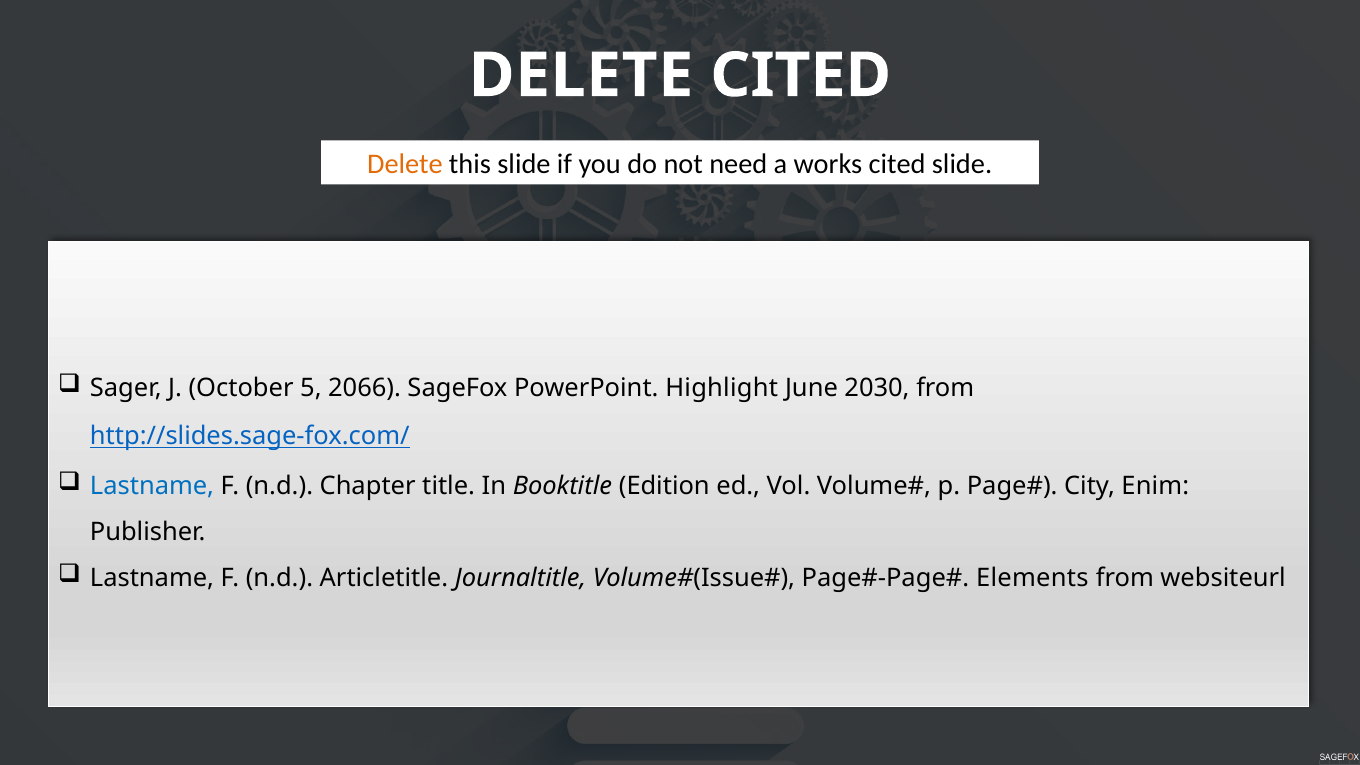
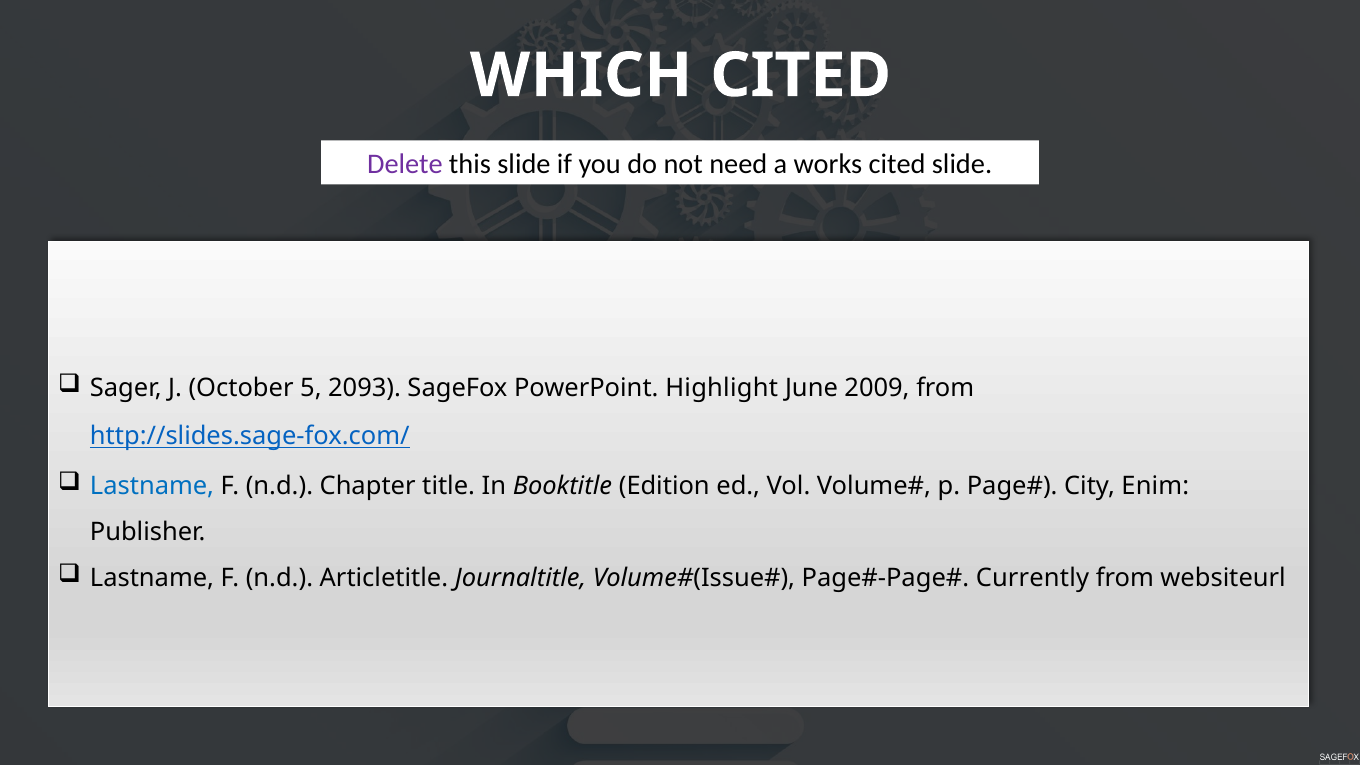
DELETE: DELETE -> WHICH (581, 76)
Delete colour: orange -> purple (405, 164)
2066: 2066 -> 2093 (365, 388)
2030: 2030 -> 2009 (877, 388)
Elements: Elements -> Currently (1032, 578)
